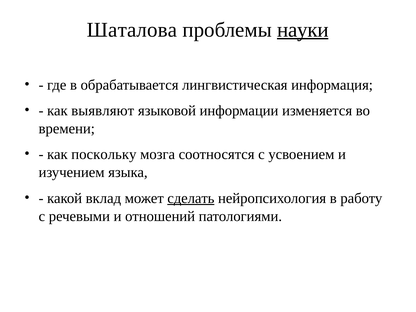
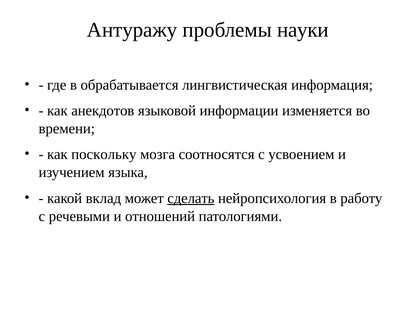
Шаталова: Шаталова -> Антуражу (132, 30)
науки underline: present -> none (303, 30)
выявляют: выявляют -> анекдотов (103, 111)
